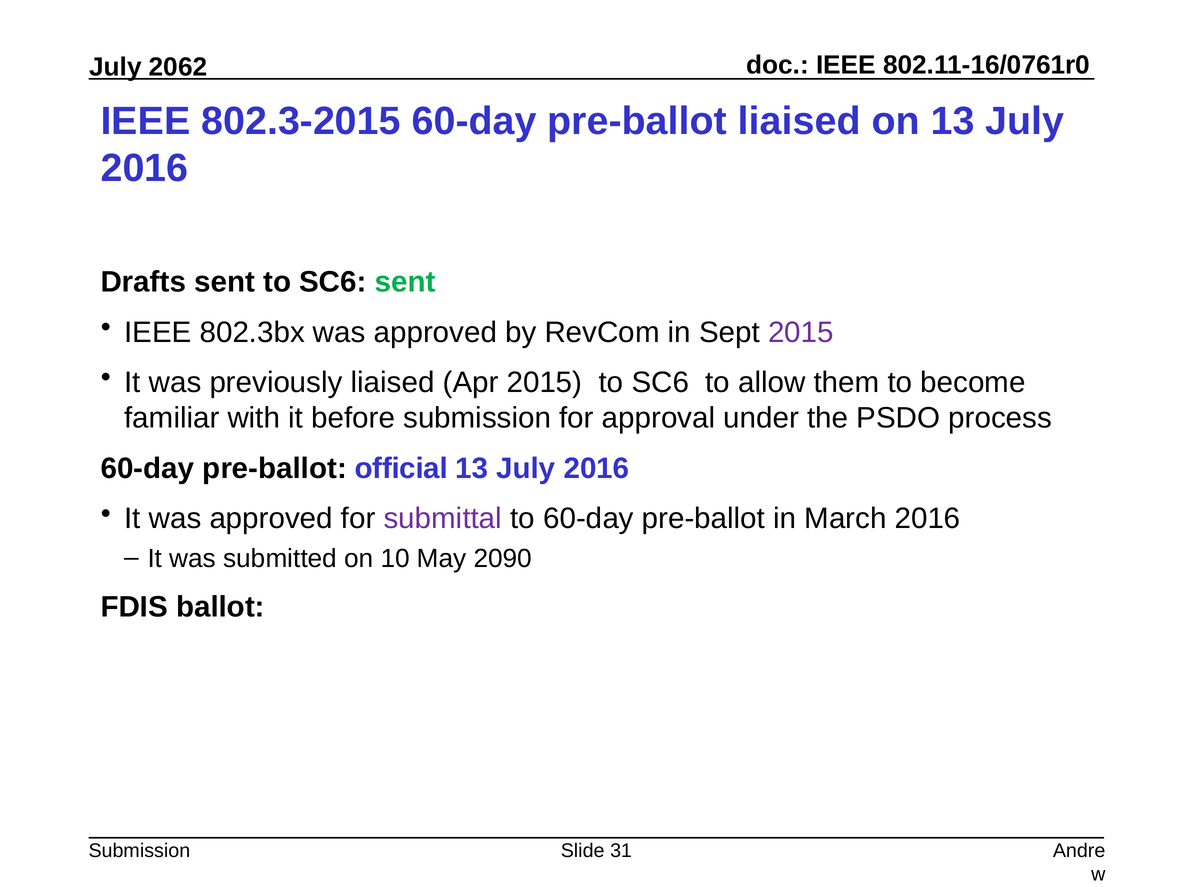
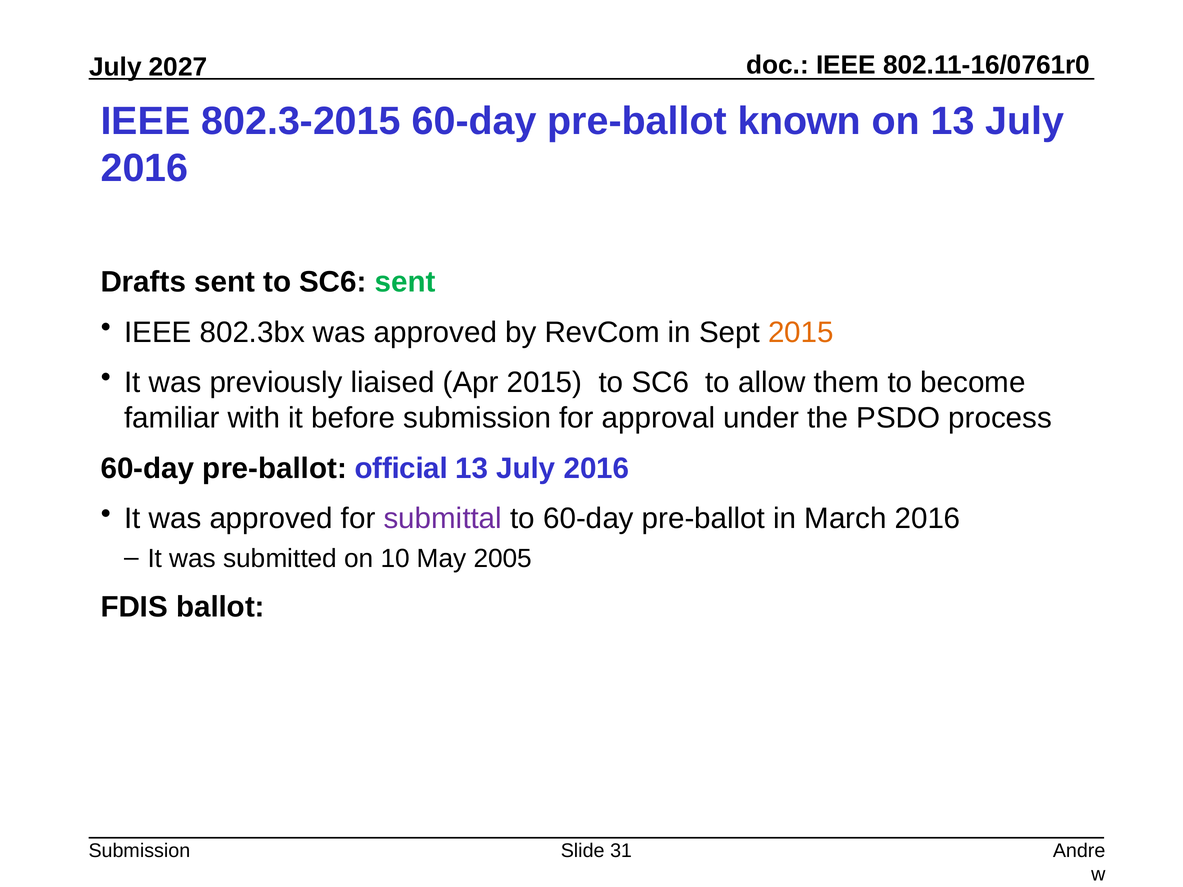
2062: 2062 -> 2027 (178, 67)
pre-ballot liaised: liaised -> known (799, 121)
2015 colour: purple -> orange (801, 332)
2090: 2090 -> 2005 (503, 559)
